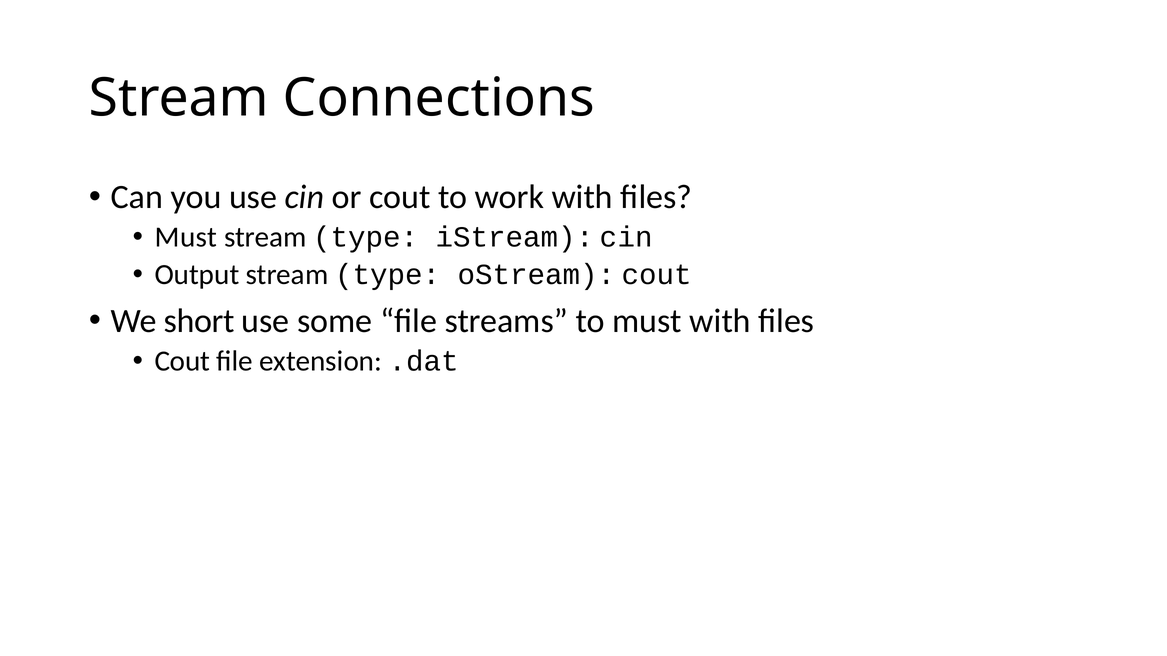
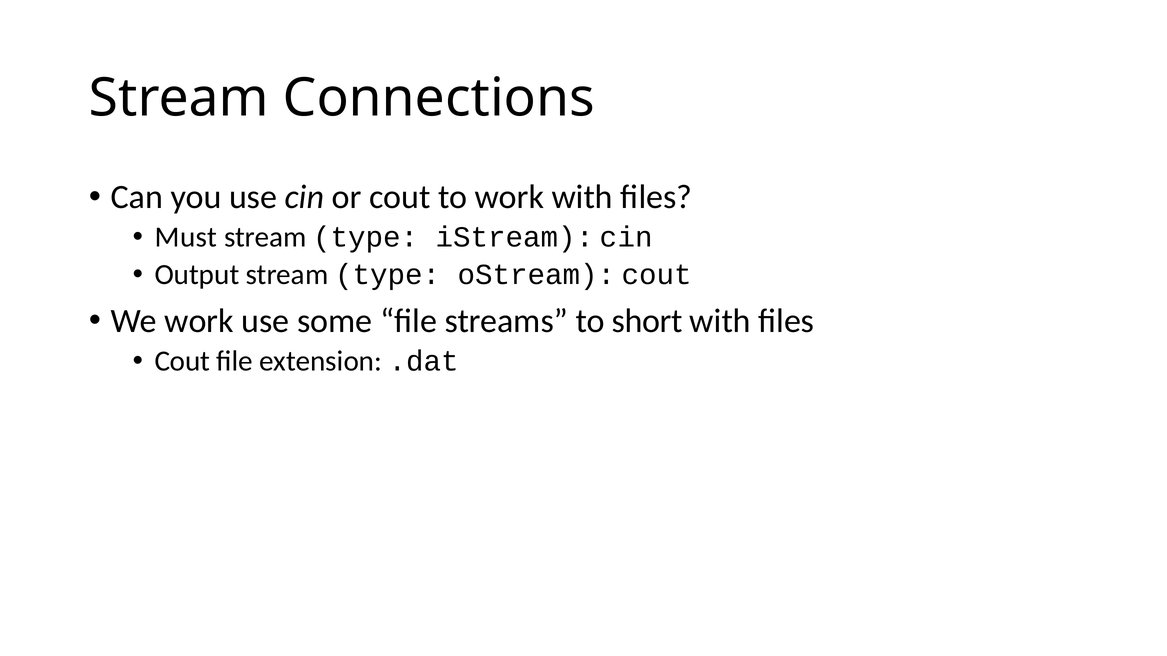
We short: short -> work (199, 321)
to must: must -> short (647, 321)
